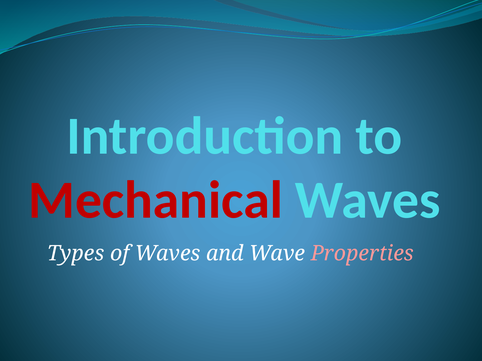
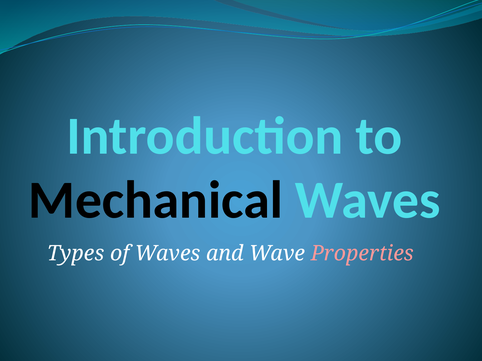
Mechanical colour: red -> black (156, 201)
